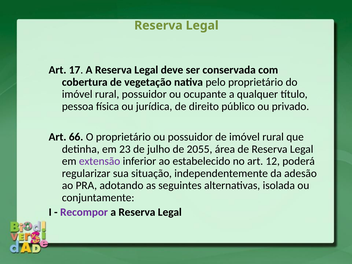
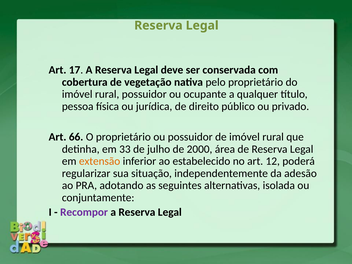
23: 23 -> 33 (125, 149)
2055: 2055 -> 2000 (200, 149)
extensão colour: purple -> orange (100, 161)
